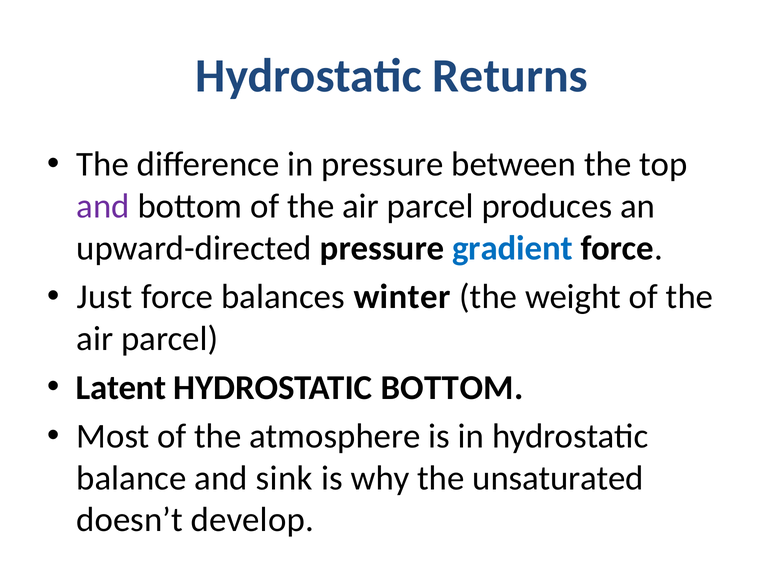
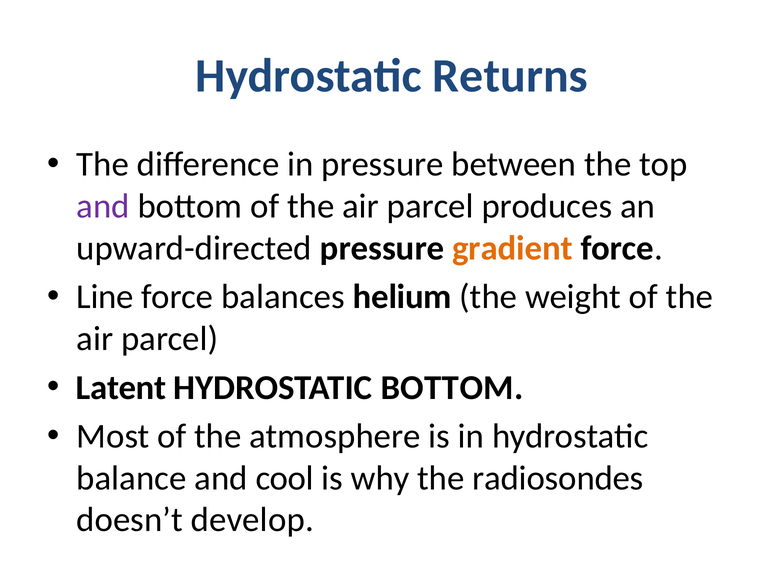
gradient colour: blue -> orange (512, 248)
Just: Just -> Line (105, 297)
winter: winter -> helium (402, 297)
sink: sink -> cool (285, 478)
unsaturated: unsaturated -> radiosondes (558, 478)
